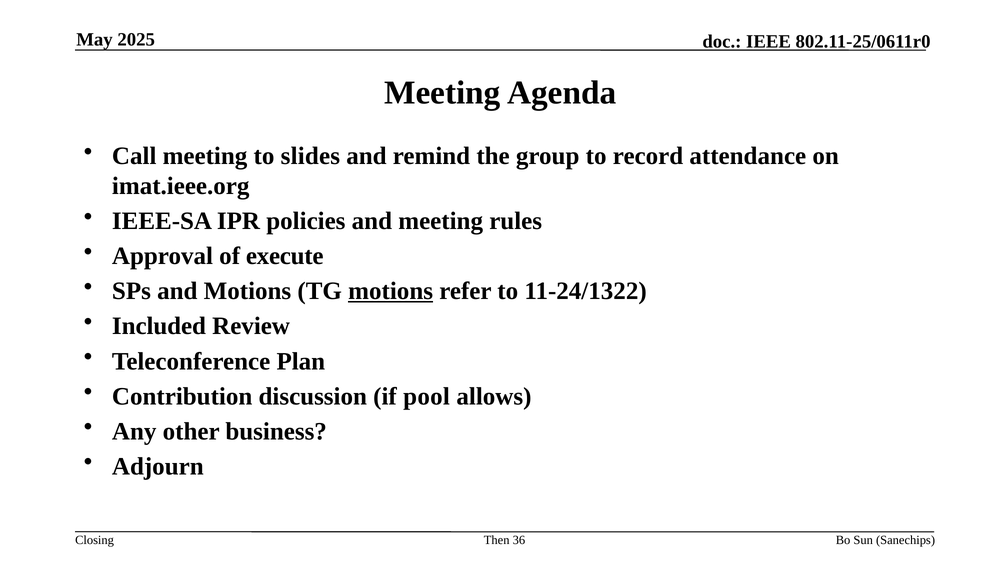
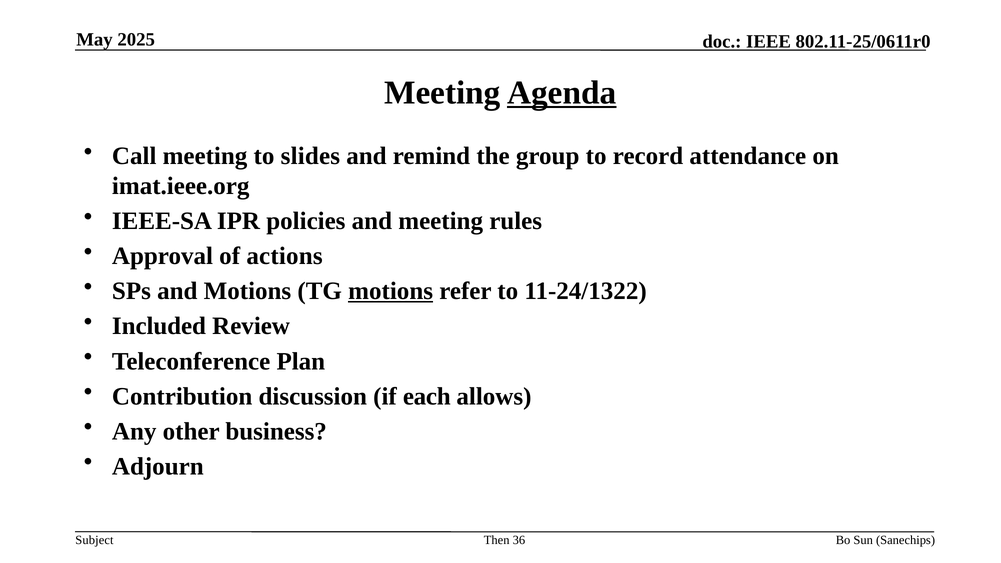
Agenda underline: none -> present (562, 93)
execute: execute -> actions (285, 256)
pool: pool -> each (427, 396)
Closing: Closing -> Subject (94, 540)
